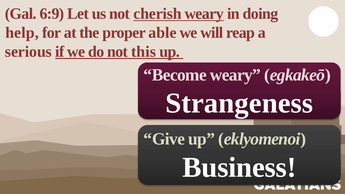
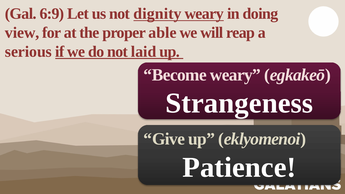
cherish: cherish -> dignity (157, 14)
help: help -> view (22, 33)
this: this -> laid (144, 52)
Business: Business -> Patience (239, 167)
